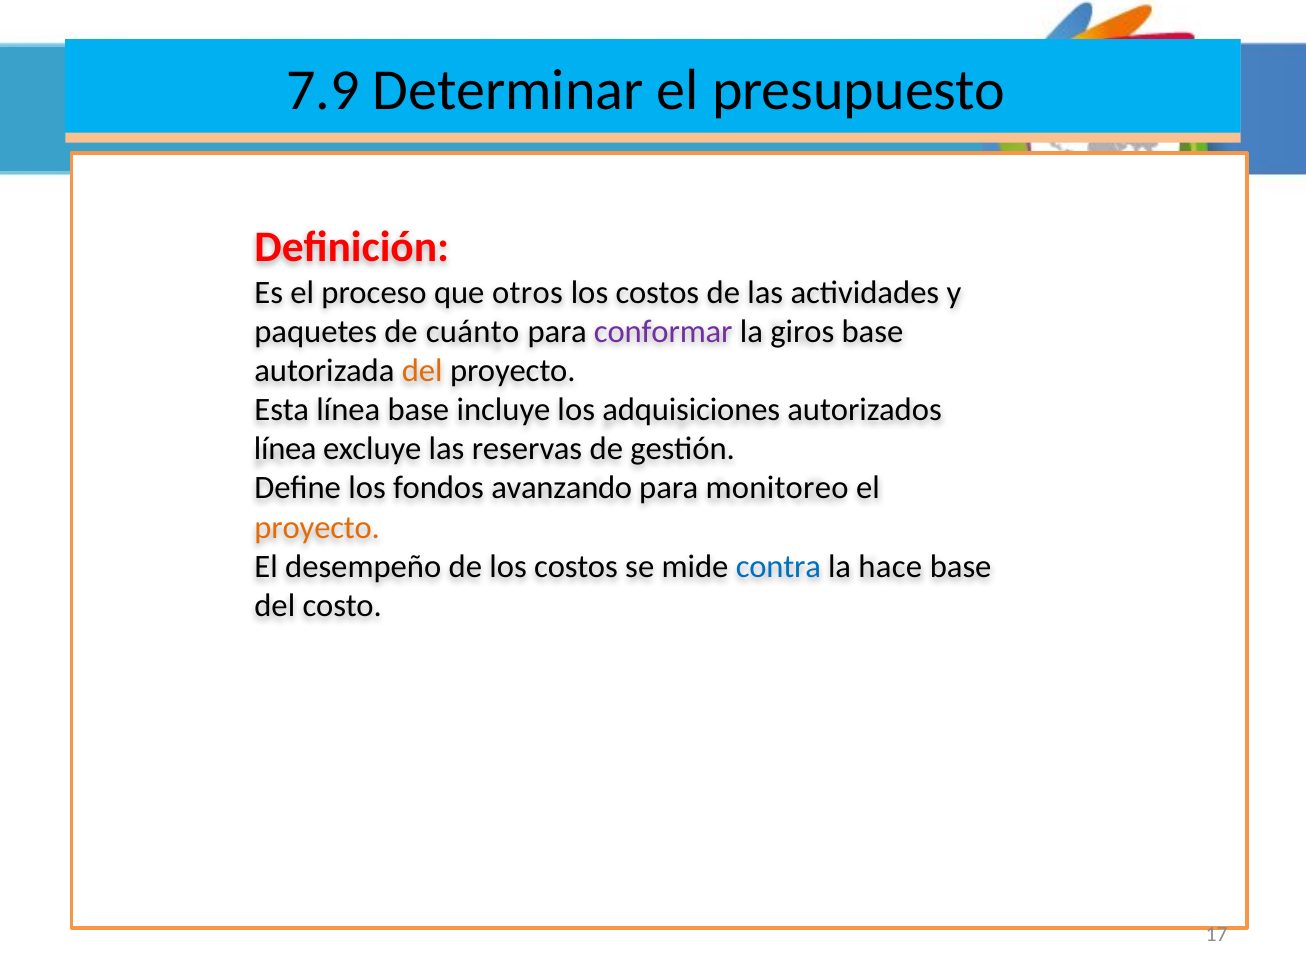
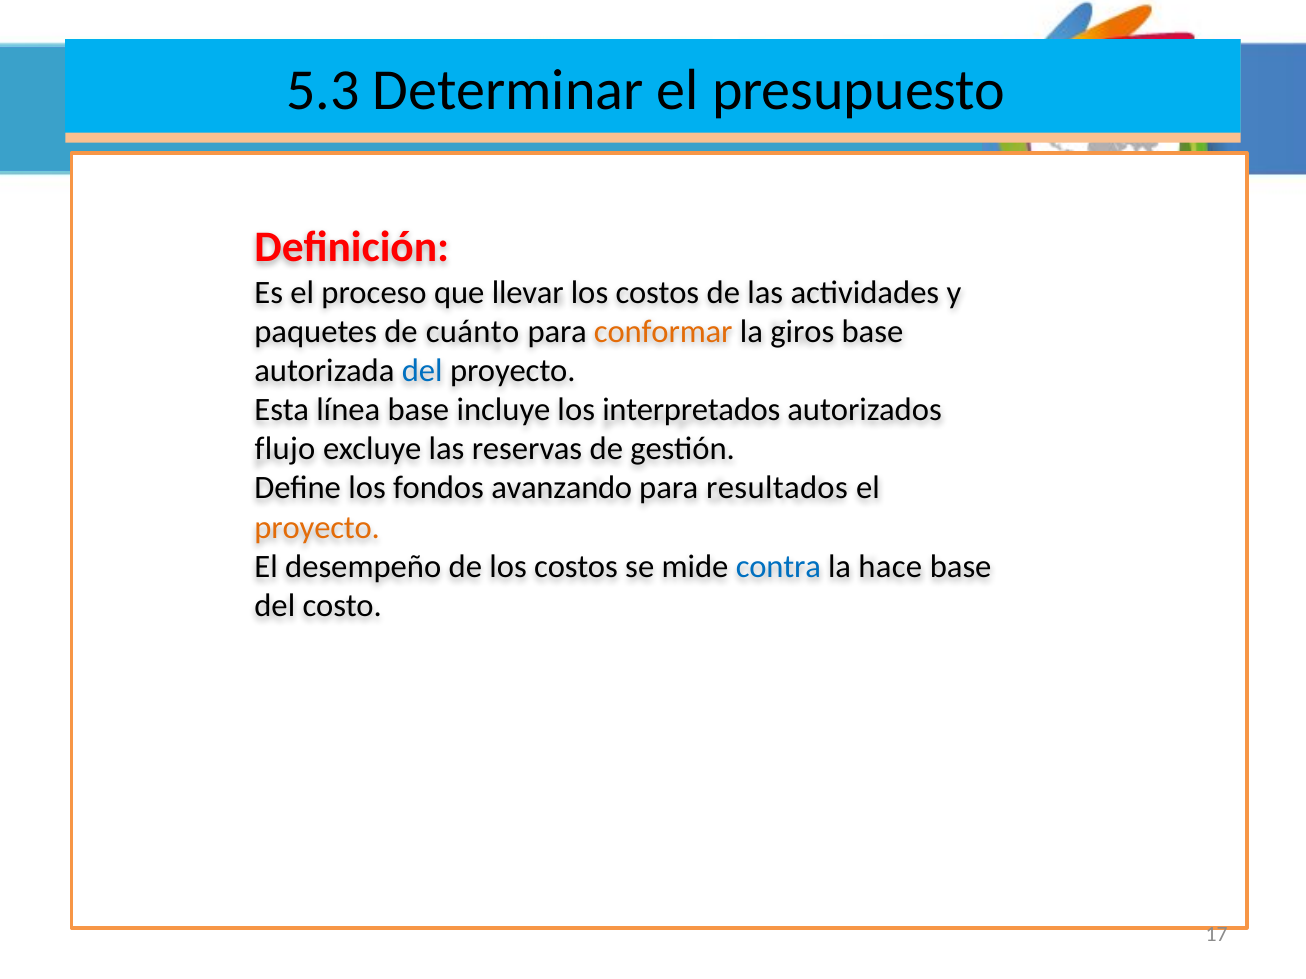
7.9: 7.9 -> 5.3 (323, 90)
otros: otros -> llevar (528, 293)
conformar colour: purple -> orange (663, 332)
del colour: orange -> blue (422, 371)
adquisiciones: adquisiciones -> interpretados (691, 410)
línea: línea -> flujo (285, 449)
monitoreo: monitoreo -> resultados (777, 488)
